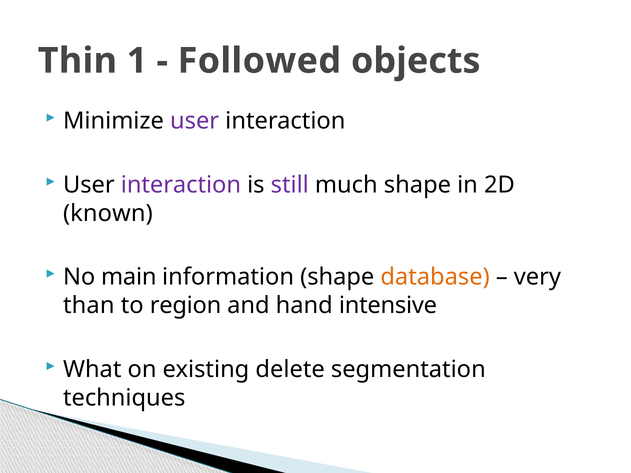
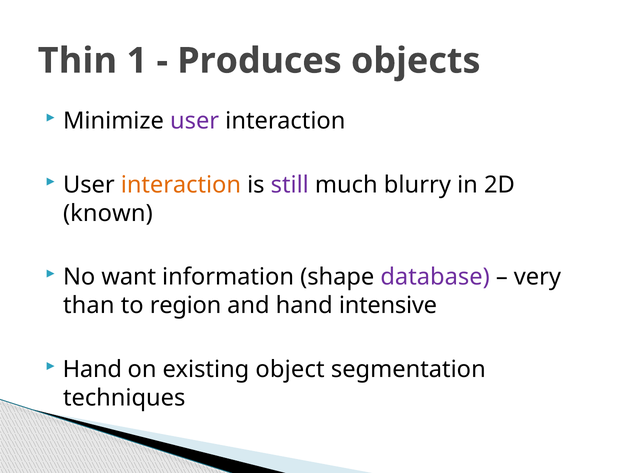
Followed: Followed -> Produces (260, 61)
interaction colour: purple -> orange (181, 185)
much shape: shape -> blurry (417, 185)
main: main -> want (129, 277)
database colour: orange -> purple (435, 277)
What: What -> Hand (92, 370)
delete: delete -> object (290, 370)
